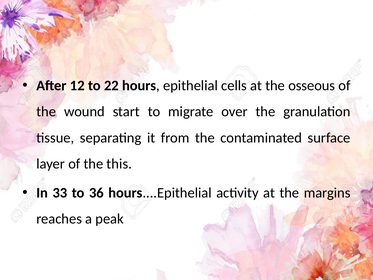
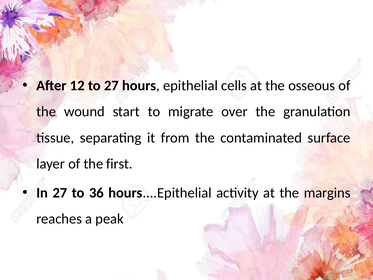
to 22: 22 -> 27 (111, 86)
this: this -> first (119, 164)
In 33: 33 -> 27 (60, 193)
